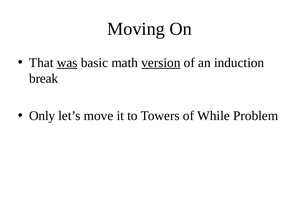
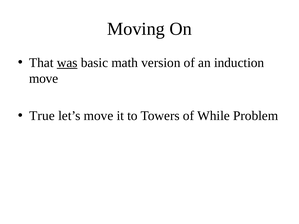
version underline: present -> none (161, 63)
break: break -> move (44, 79)
Only: Only -> True (42, 116)
